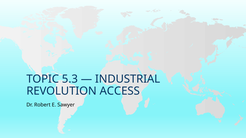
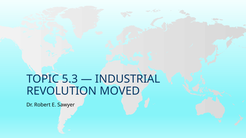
ACCESS: ACCESS -> MOVED (120, 91)
